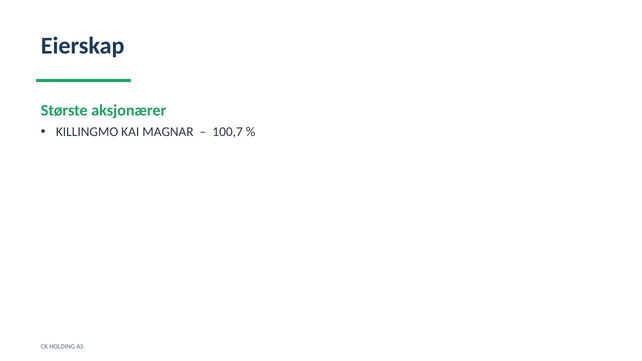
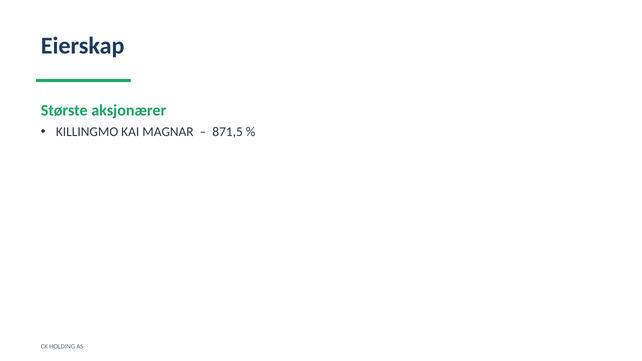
100,7: 100,7 -> 871,5 (228, 132)
